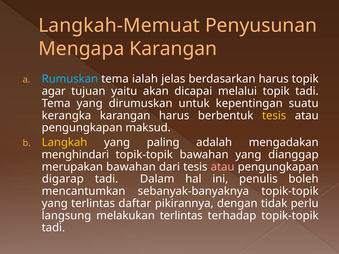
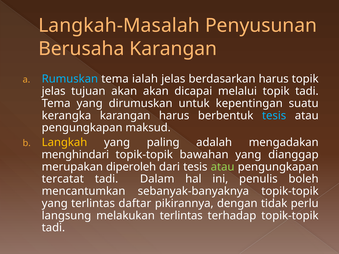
Langkah-Memuat: Langkah-Memuat -> Langkah-Masalah (119, 26)
Mengapa: Mengapa -> Berusaha (81, 49)
agar: agar -> jelas (54, 91)
tujuan yaitu: yaitu -> akan (124, 91)
tesis colour: yellow -> light blue (274, 116)
merupakan bawahan: bawahan -> diperoleh (131, 167)
atau colour: pink -> light green (223, 167)
digarap: digarap -> tercatat (63, 179)
